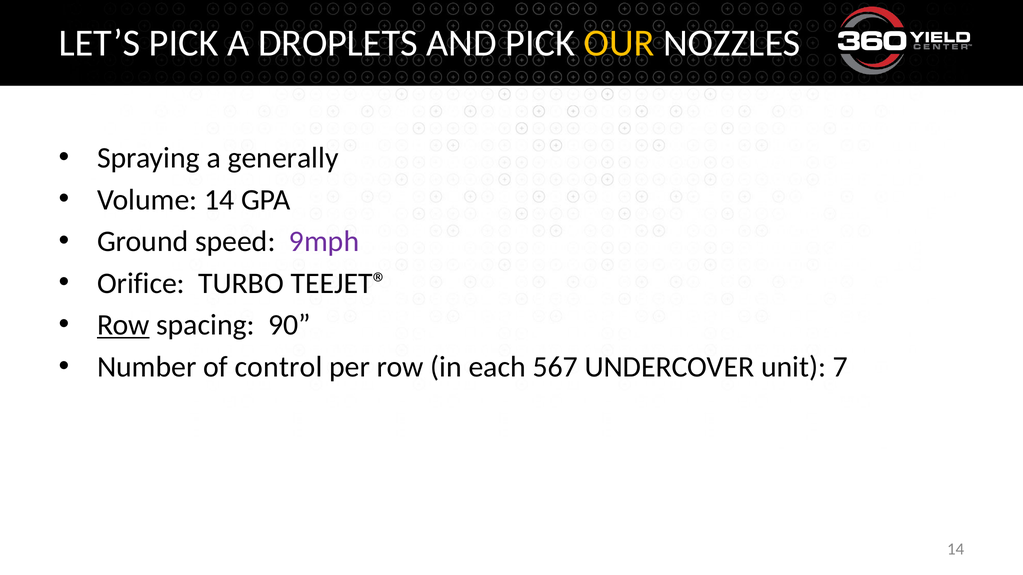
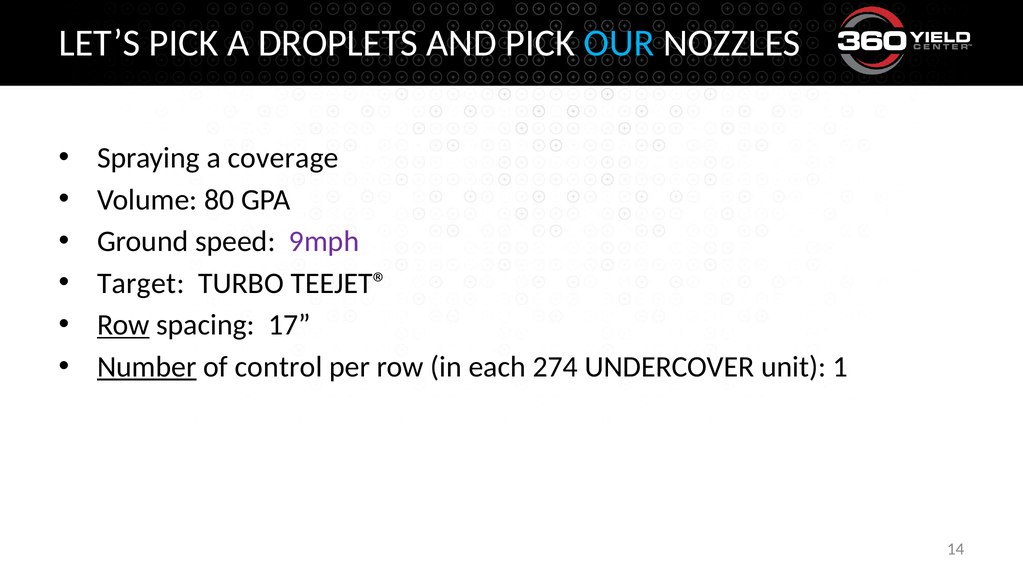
OUR colour: yellow -> light blue (619, 43)
generally: generally -> coverage (283, 158)
Volume 14: 14 -> 80 (219, 200)
Orifice: Orifice -> Target (141, 283)
90: 90 -> 17 (289, 325)
Number underline: none -> present (147, 367)
567: 567 -> 274 (555, 367)
7: 7 -> 1 (840, 367)
